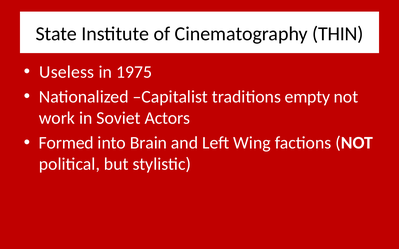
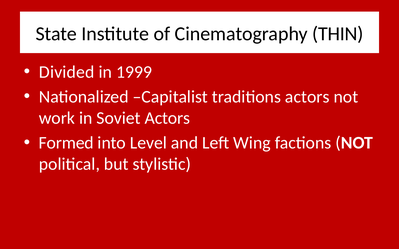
Useless: Useless -> Divided (67, 72)
1975: 1975 -> 1999 (134, 72)
traditions empty: empty -> actors (307, 97)
Brain: Brain -> Level (148, 143)
